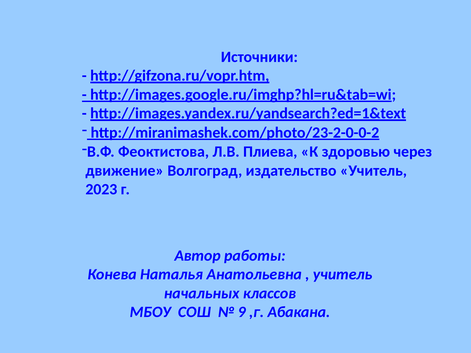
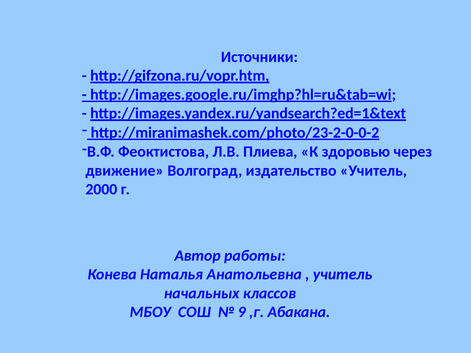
2023: 2023 -> 2000 (101, 189)
